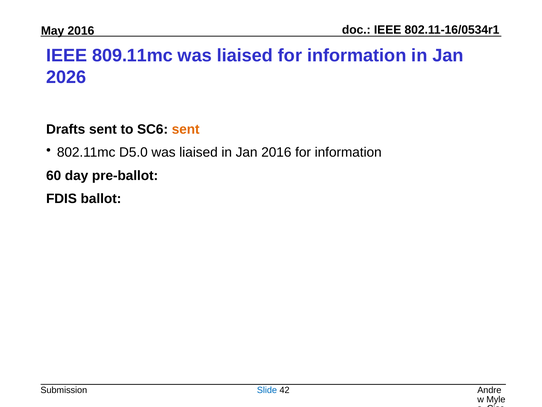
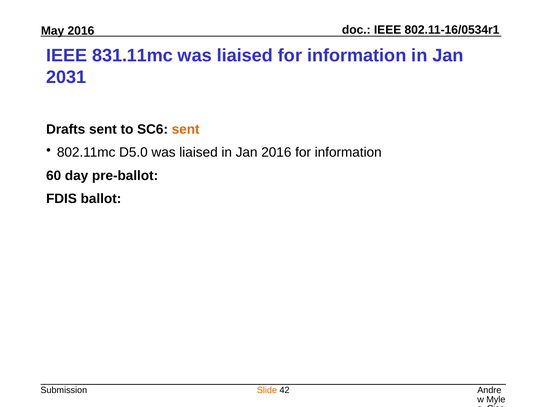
809.11mc: 809.11mc -> 831.11mc (132, 55)
2026: 2026 -> 2031 (66, 77)
Slide colour: blue -> orange (267, 390)
